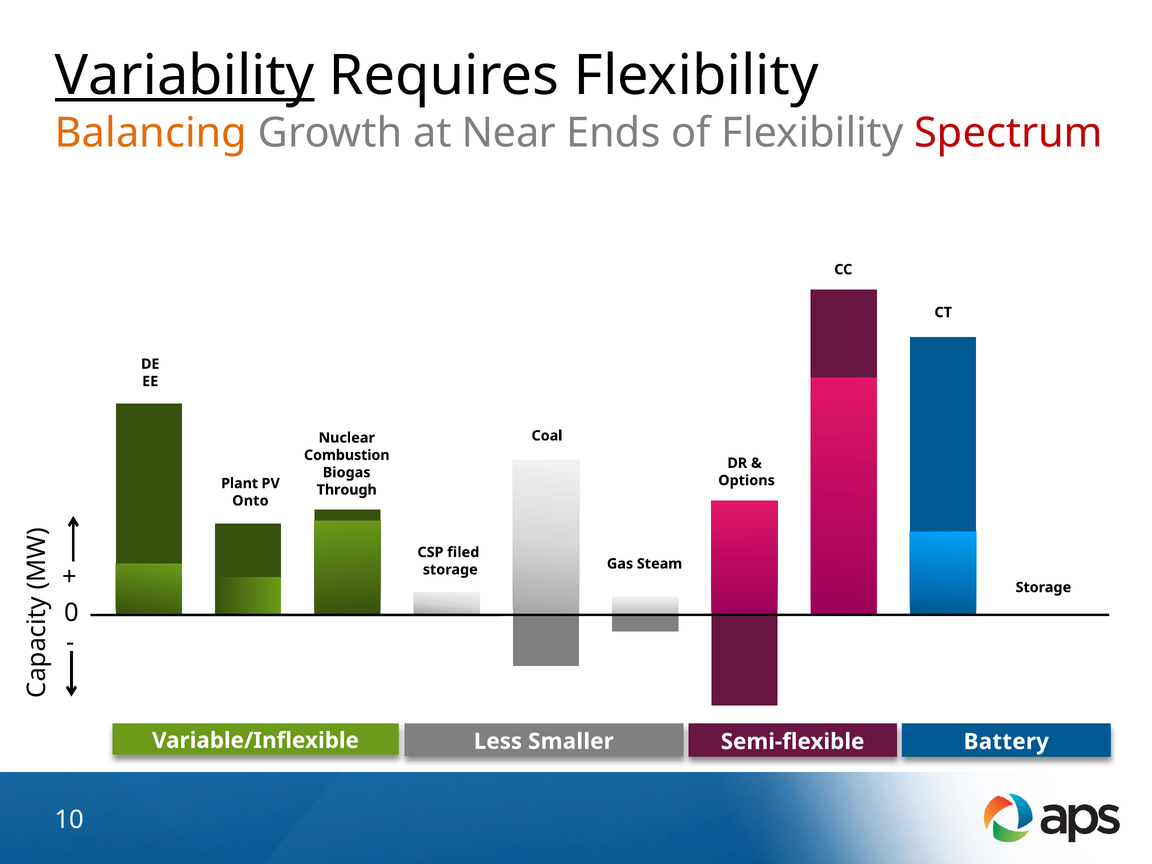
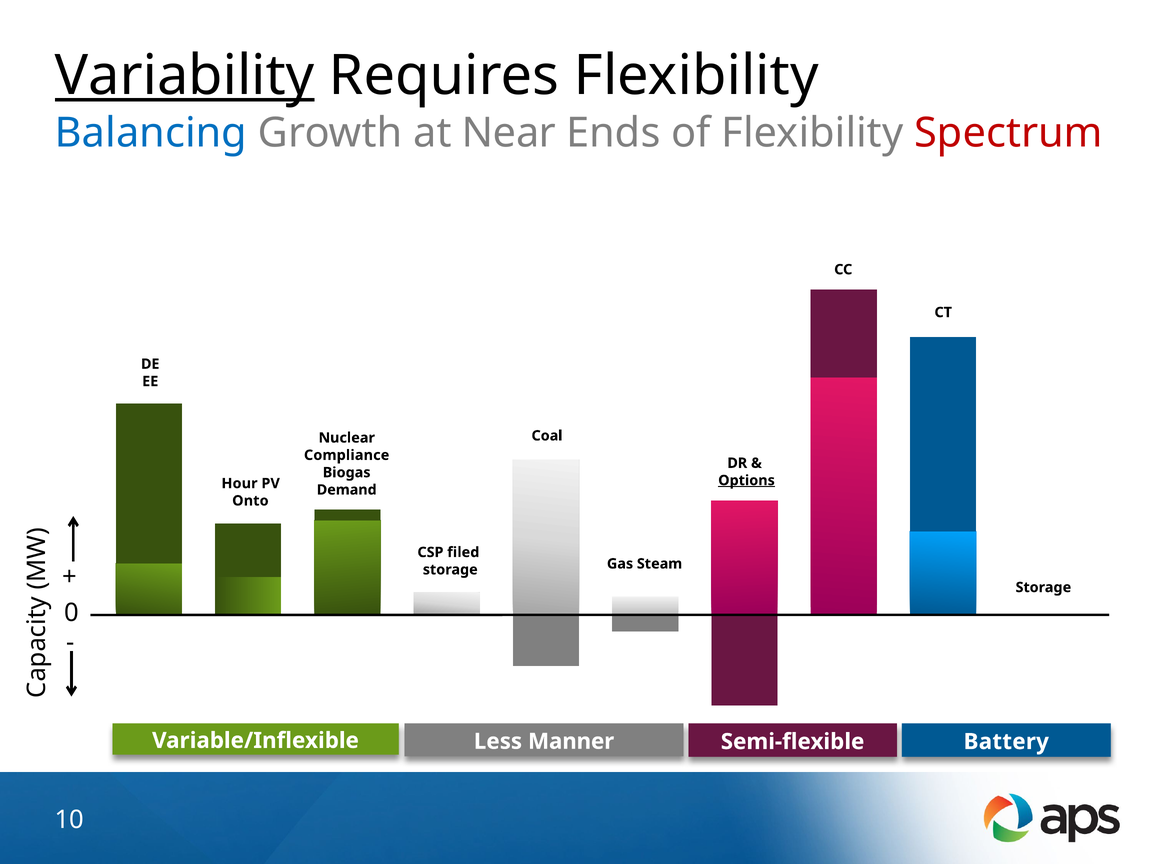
Balancing colour: orange -> blue (151, 133)
Combustion: Combustion -> Compliance (347, 455)
Options underline: none -> present (747, 480)
Plant: Plant -> Hour (239, 483)
Through: Through -> Demand (347, 490)
Smaller: Smaller -> Manner (571, 741)
